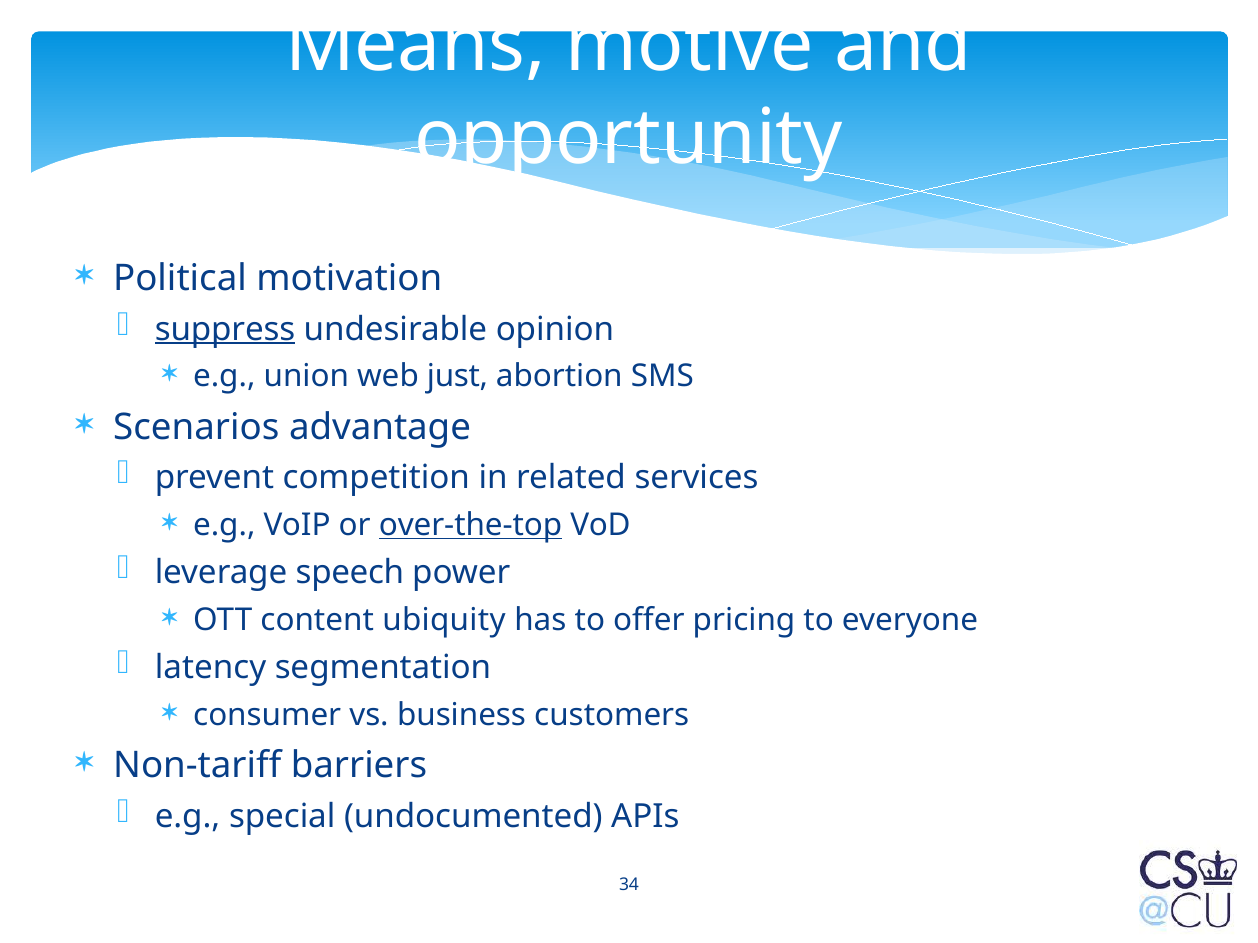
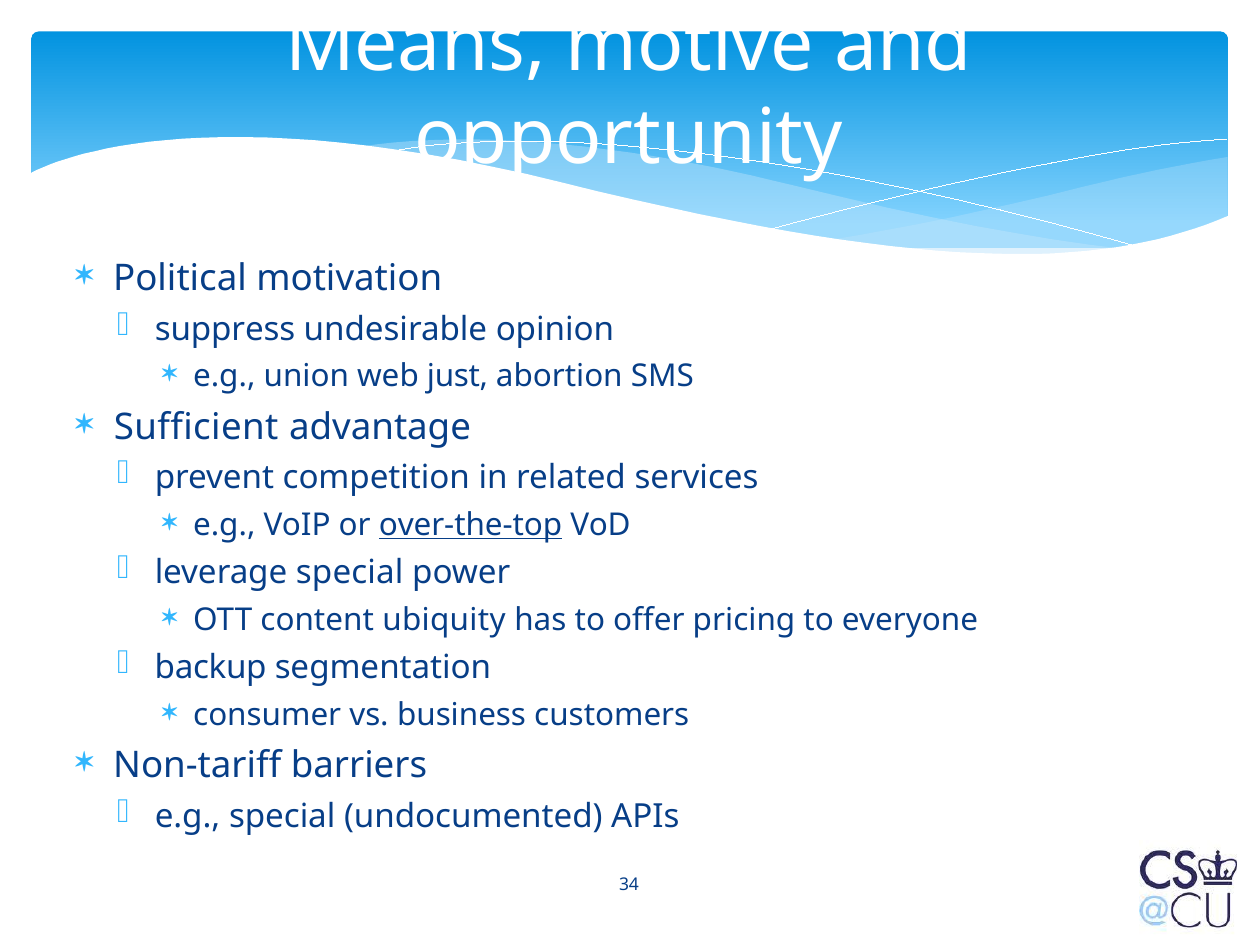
suppress underline: present -> none (225, 329)
Scenarios: Scenarios -> Sufficient (196, 427)
leverage speech: speech -> special (350, 573)
latency: latency -> backup (211, 668)
